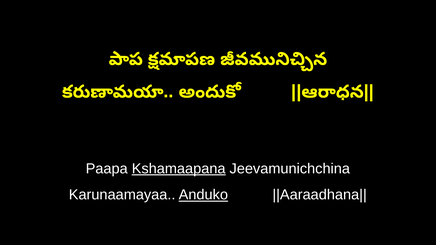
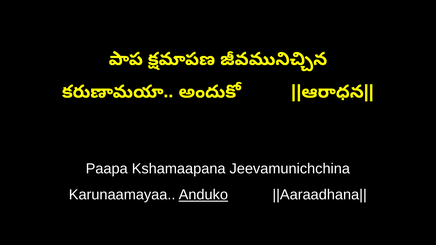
Kshamaapana underline: present -> none (179, 169)
